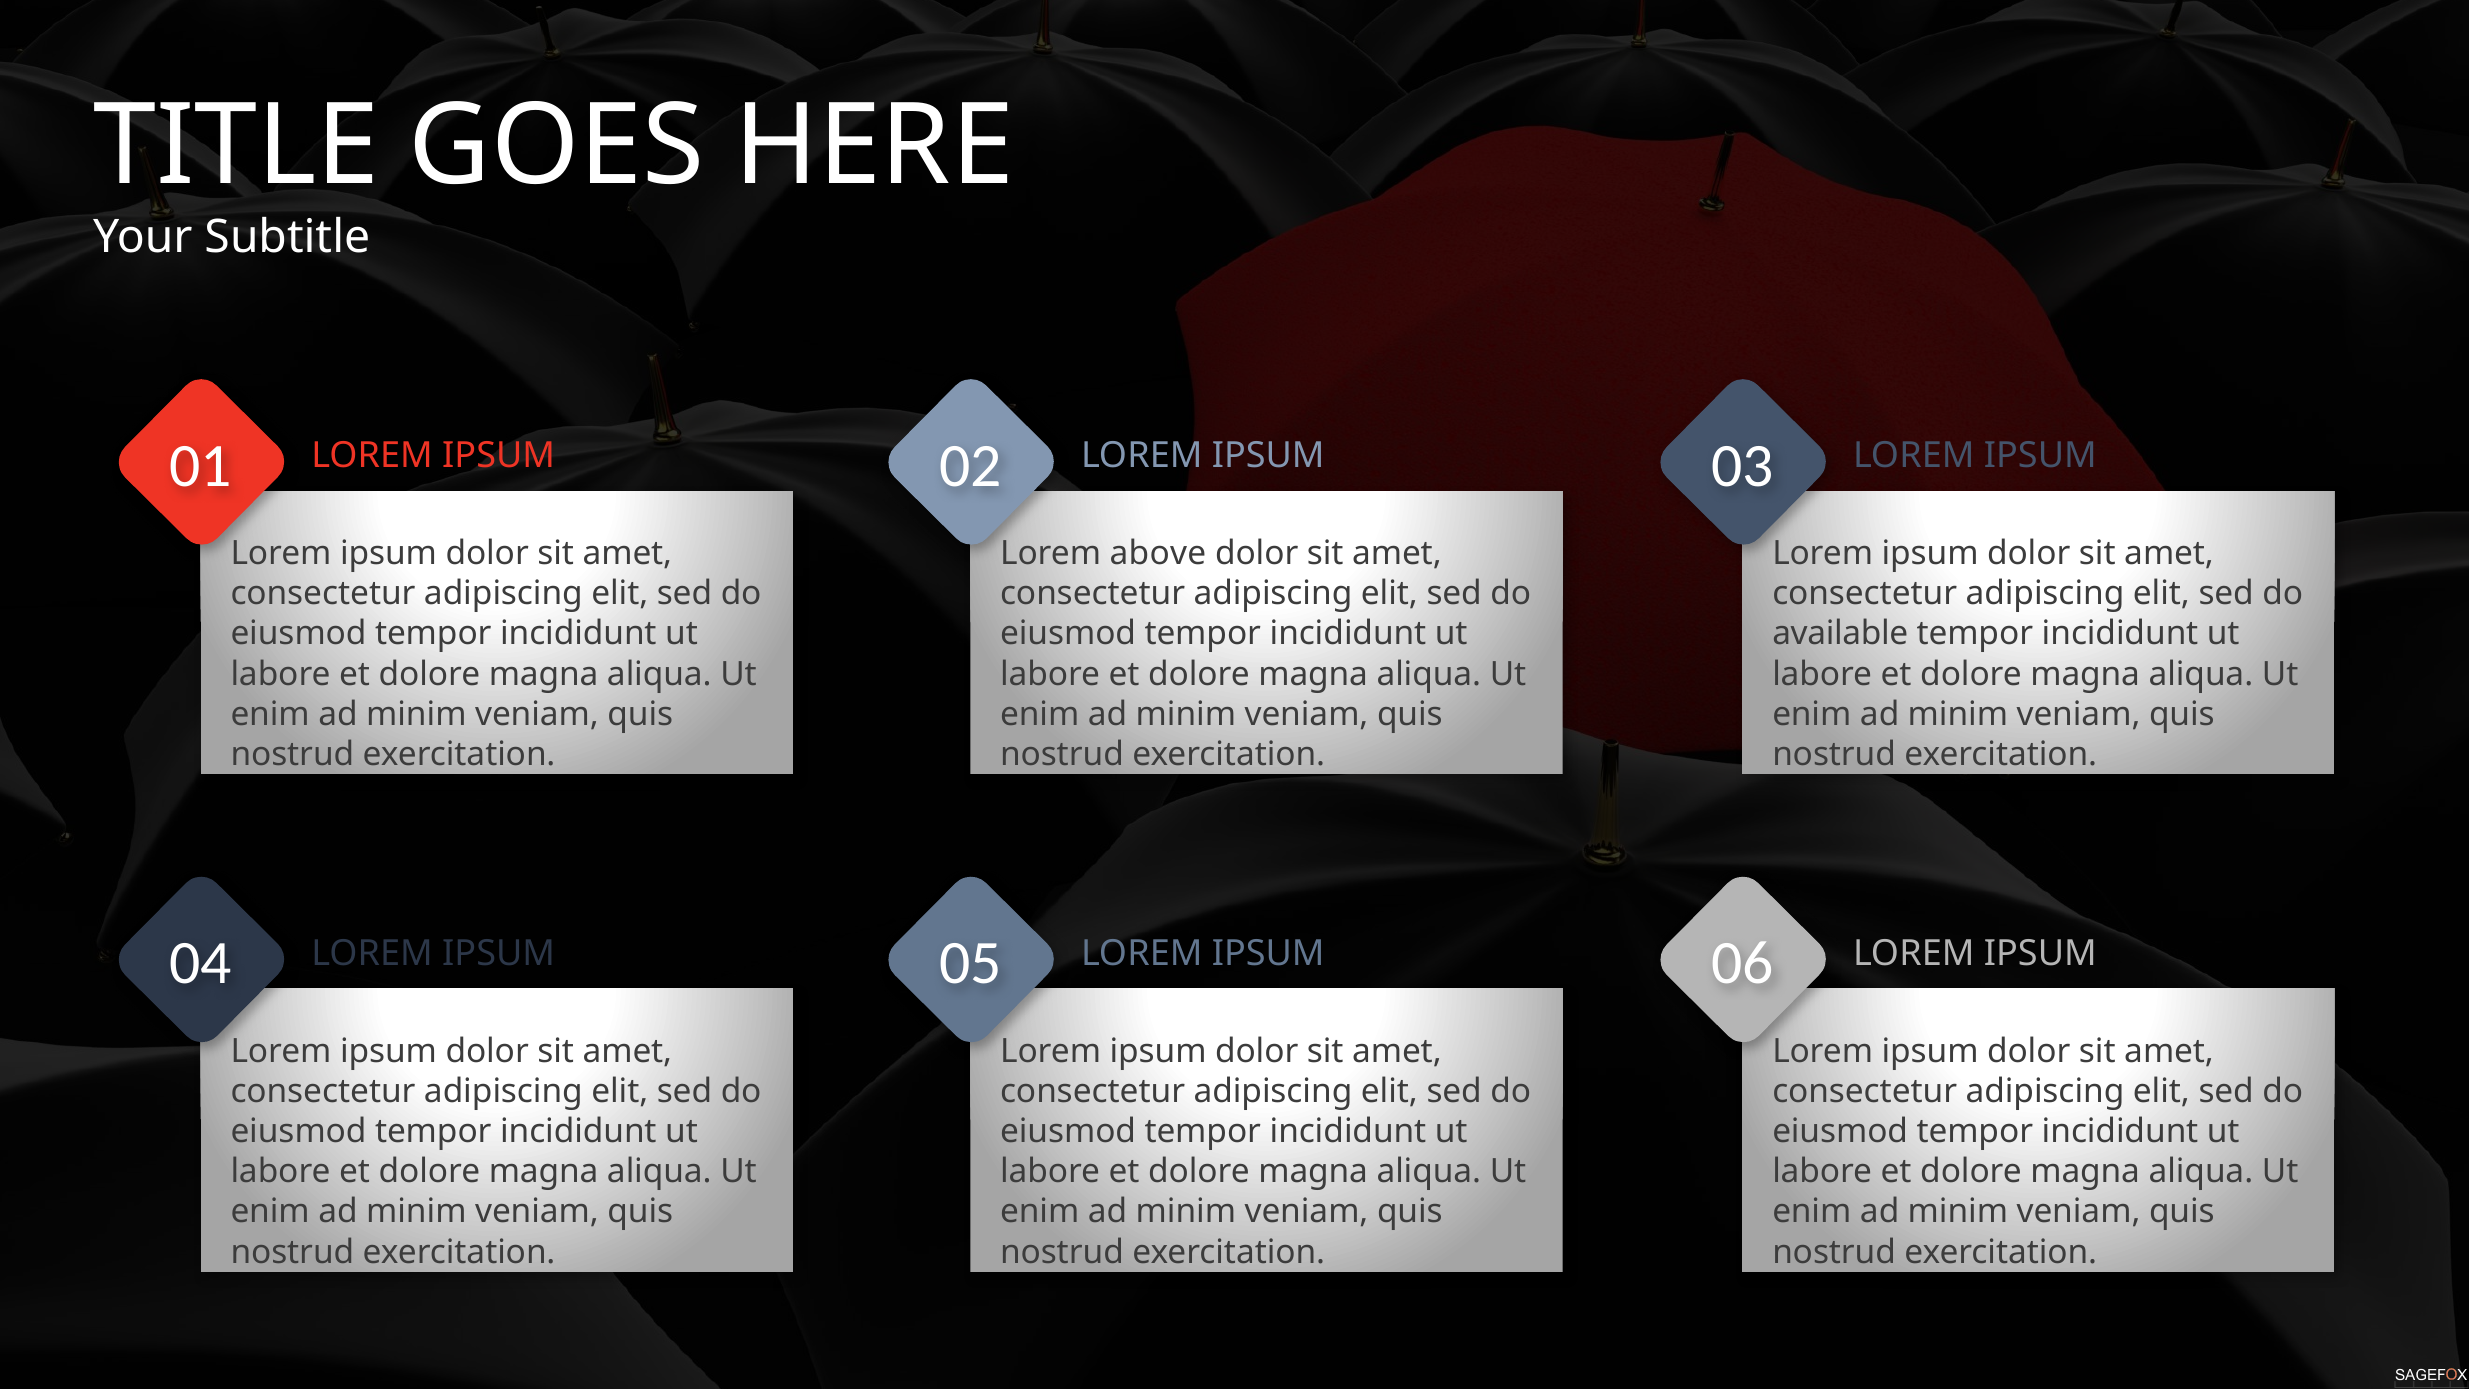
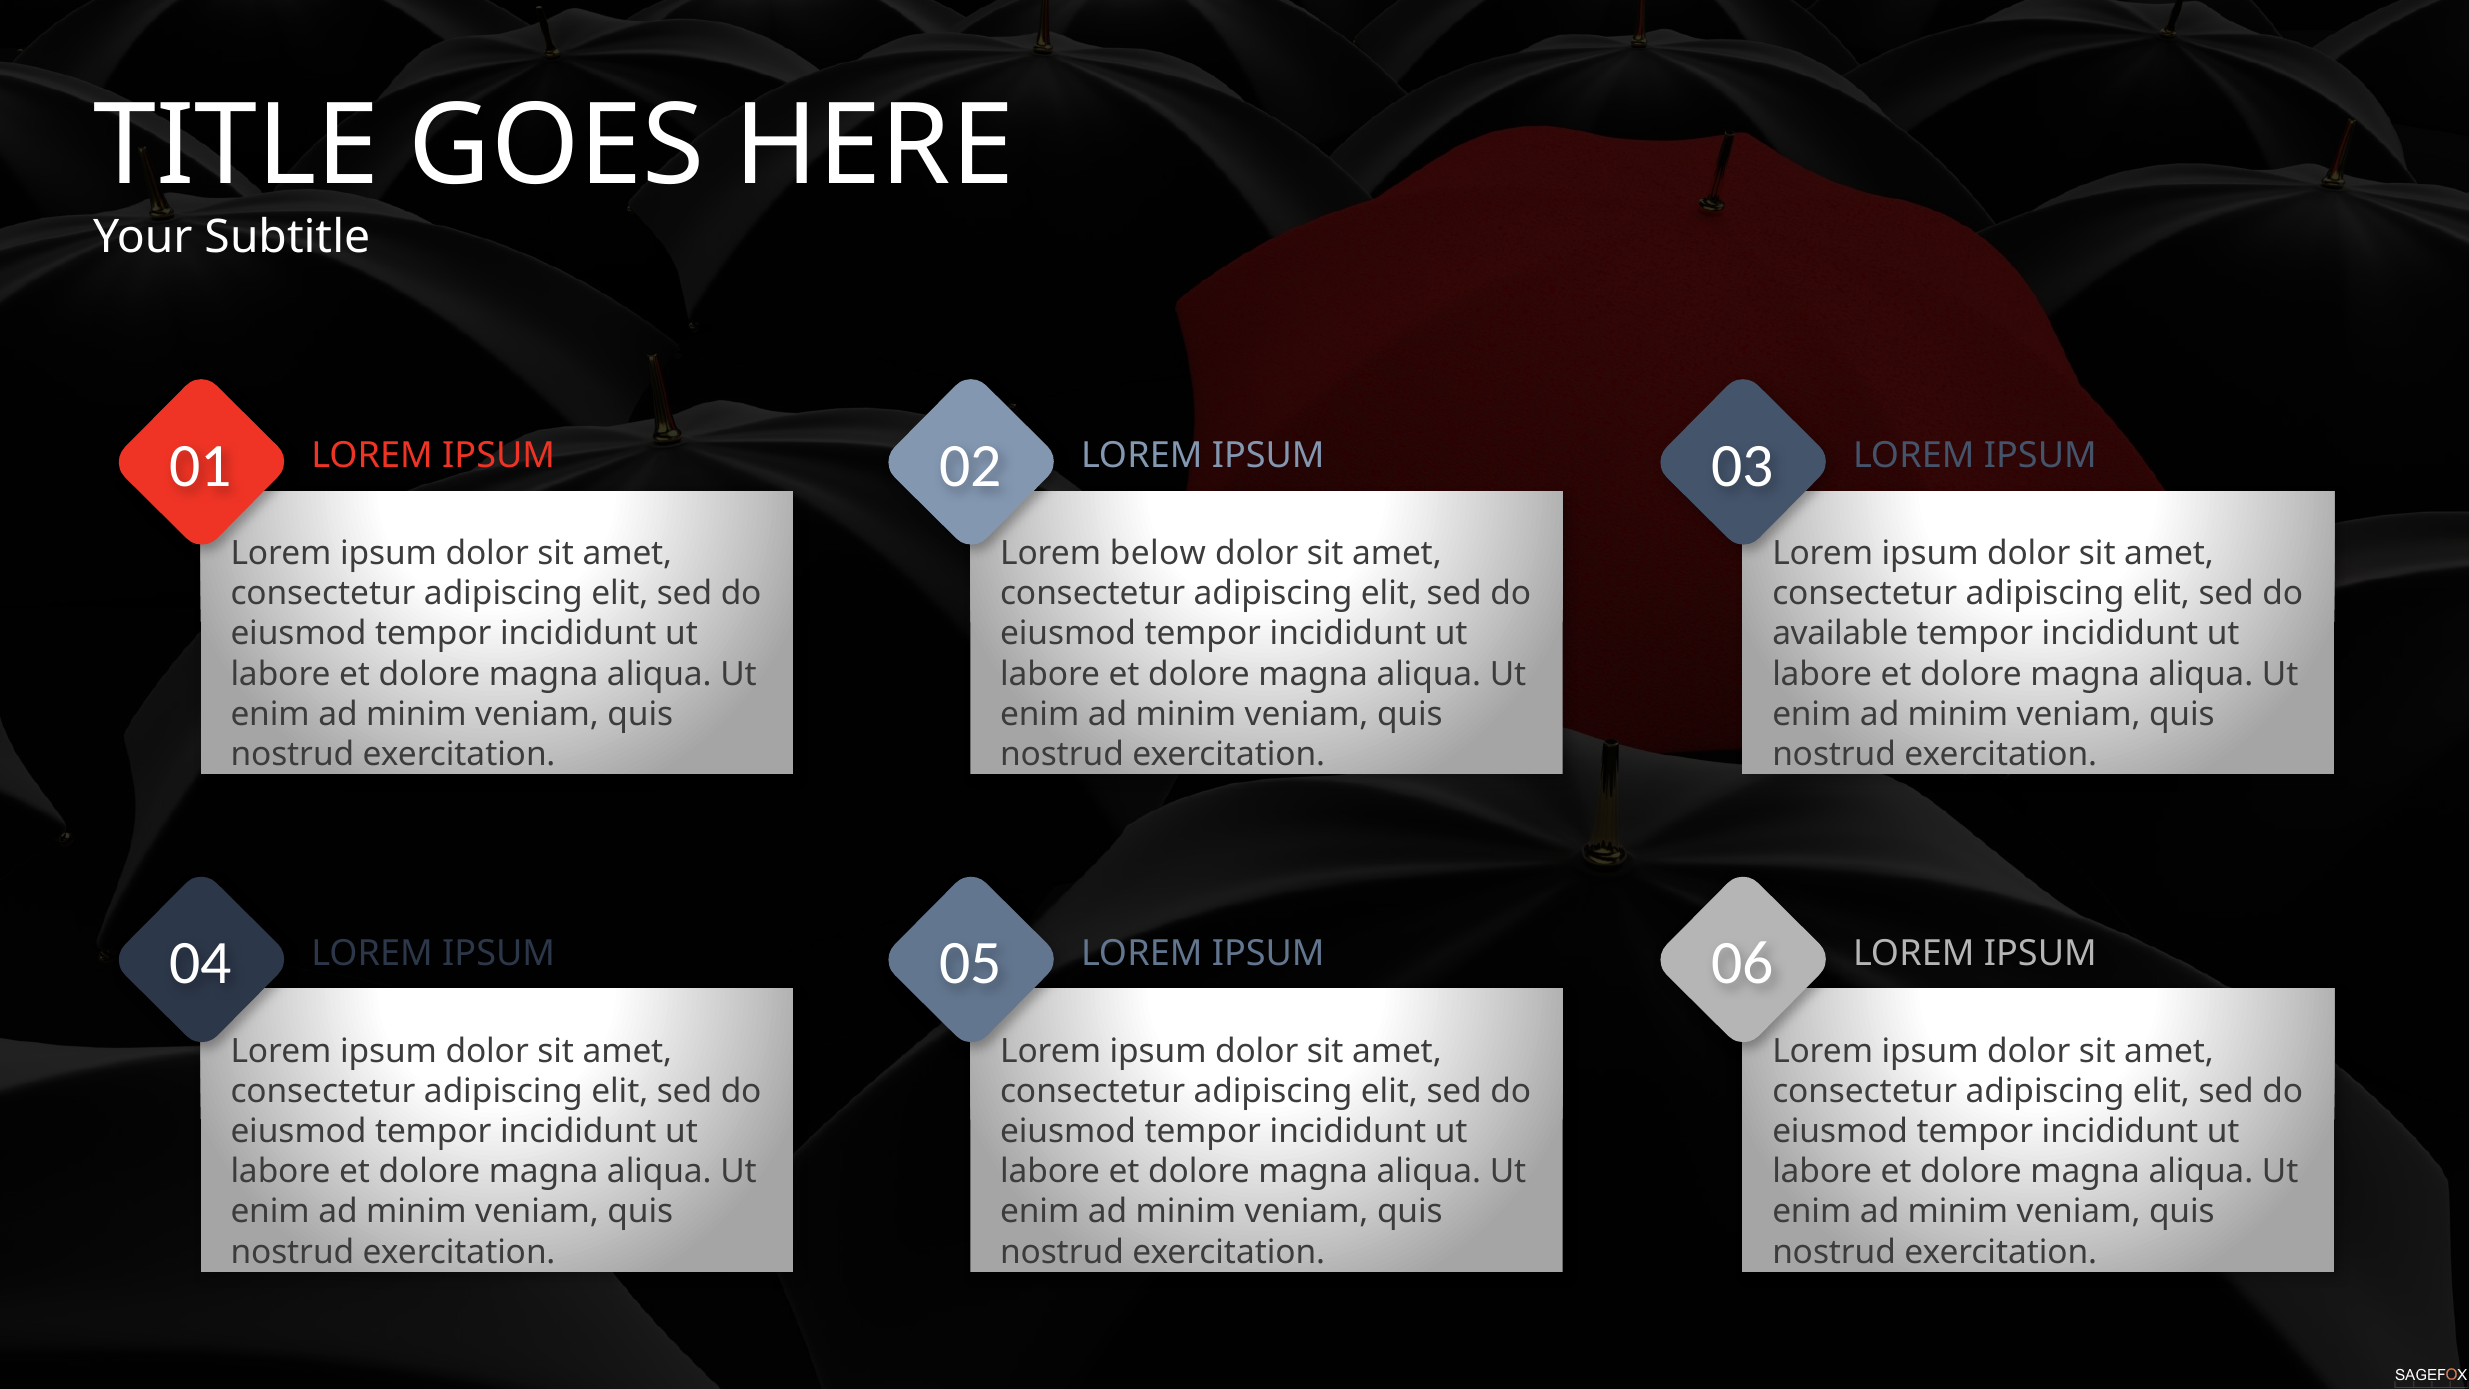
above: above -> below (1158, 554)
